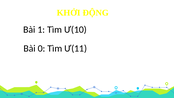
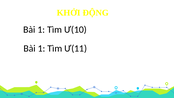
0: 0 -> 1 (41, 48)
